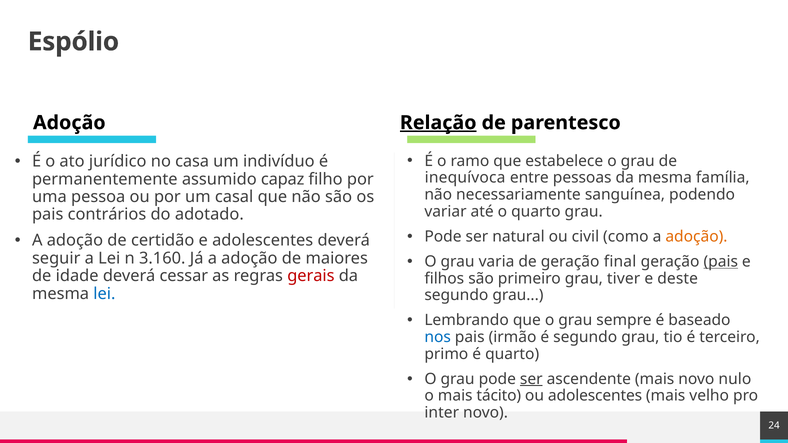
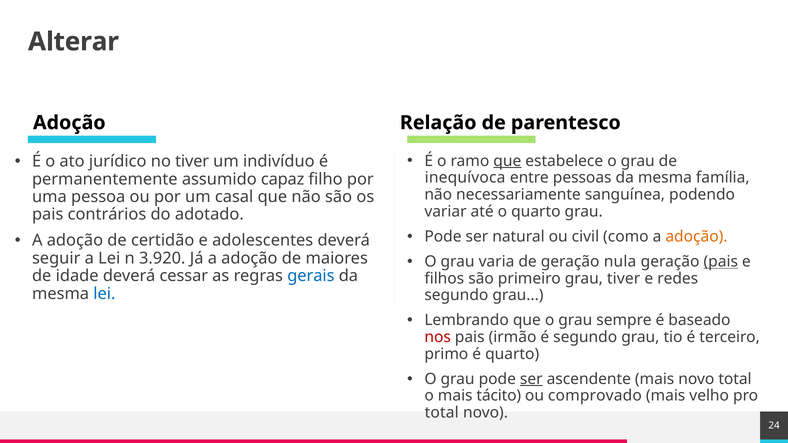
Espólio: Espólio -> Alterar (73, 42)
Relação underline: present -> none (438, 123)
no casa: casa -> tiver (192, 161)
que underline: none -> present (507, 161)
3.160: 3.160 -> 3.920 (162, 258)
final: final -> nula (620, 262)
gerais colour: red -> blue (311, 276)
deste: deste -> redes (678, 279)
nos colour: blue -> red (438, 337)
novo nulo: nulo -> total (735, 379)
ou adolescentes: adolescentes -> comprovado (595, 396)
inter: inter -> total (442, 413)
